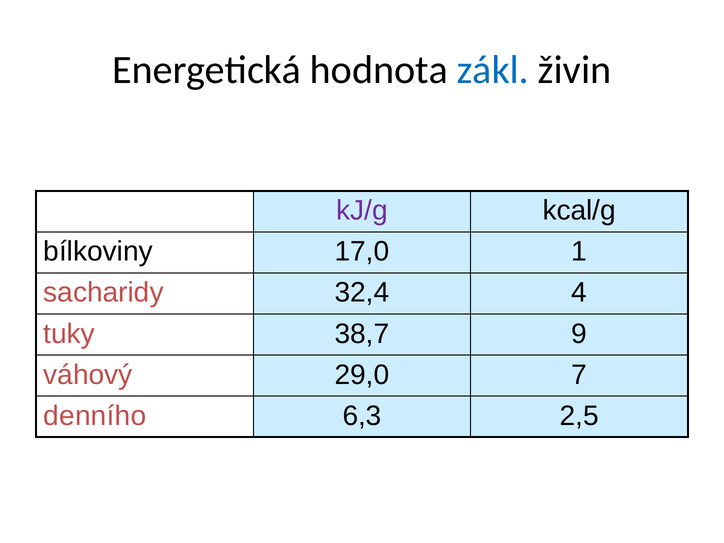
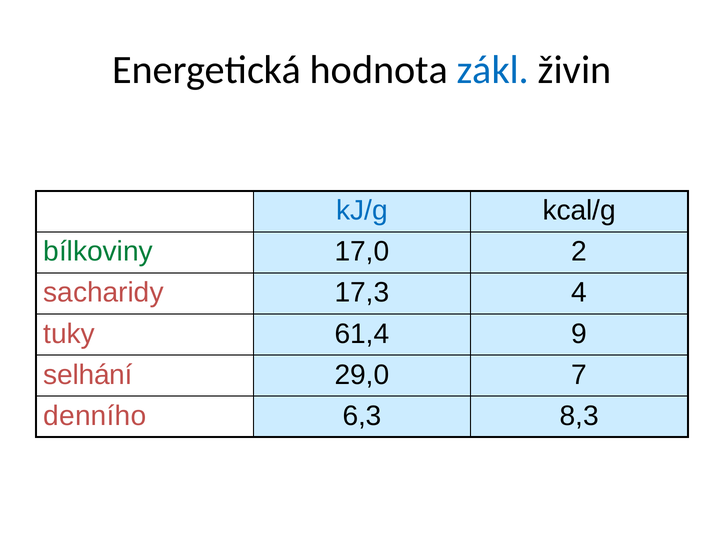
kJ/g colour: purple -> blue (362, 211)
bílkoviny colour: black -> green (98, 252)
1: 1 -> 2 (579, 252)
32,4: 32,4 -> 17,3 (362, 293)
38,7: 38,7 -> 61,4 (362, 334)
váhový: váhový -> selhání (88, 375)
2,5: 2,5 -> 8,3 (579, 416)
